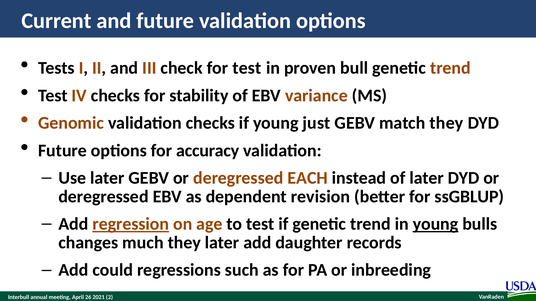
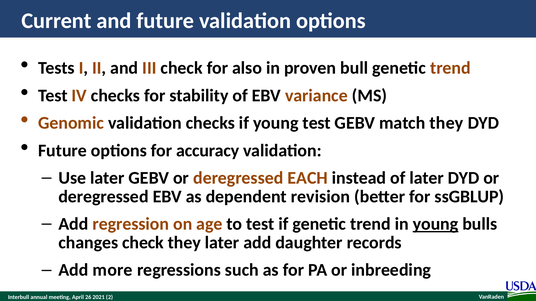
for test: test -> also (247, 68)
young just: just -> test (317, 123)
regression underline: present -> none (131, 224)
changes much: much -> check (143, 243)
could: could -> more (113, 271)
